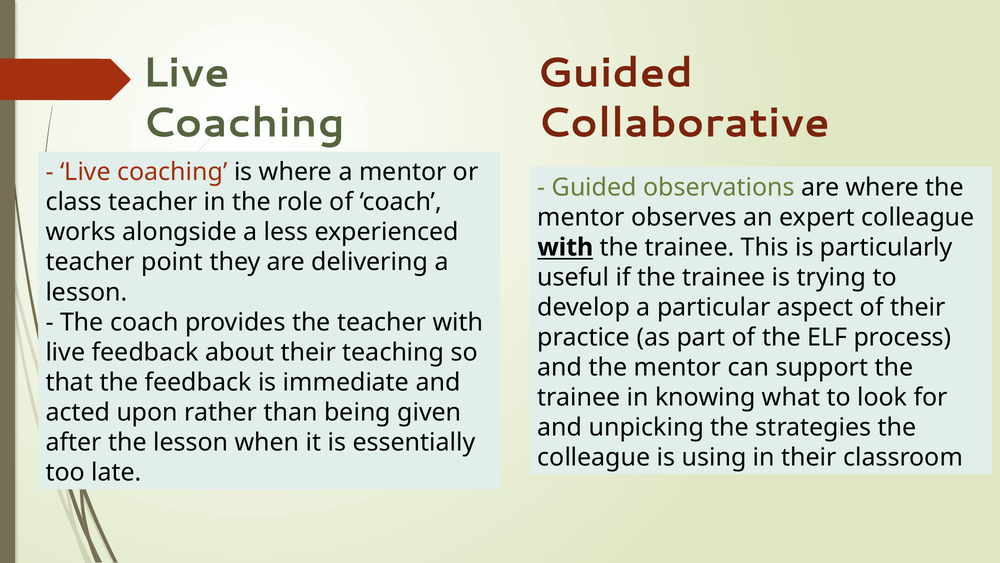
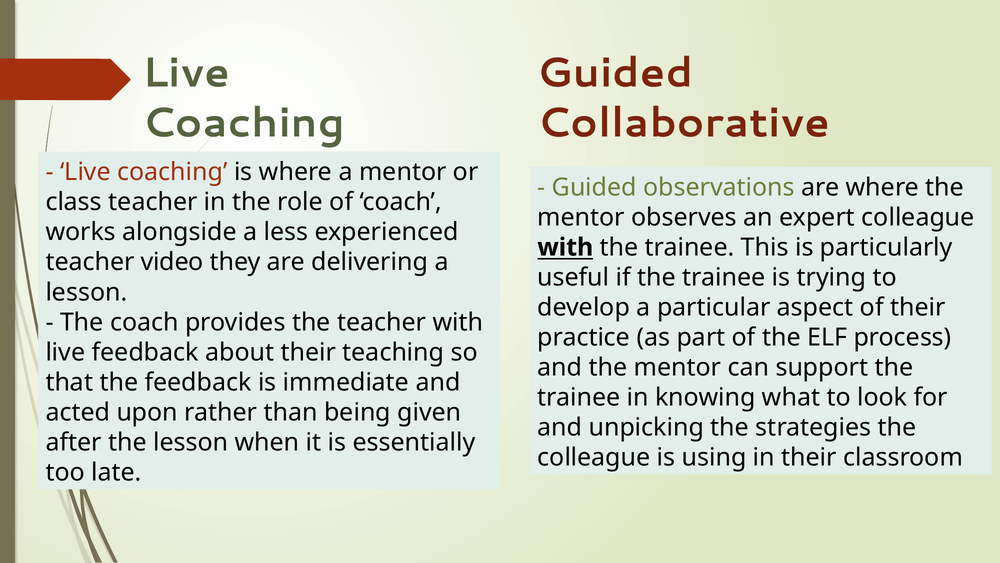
point: point -> video (172, 262)
